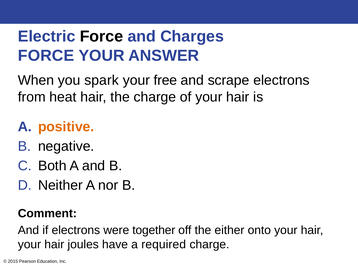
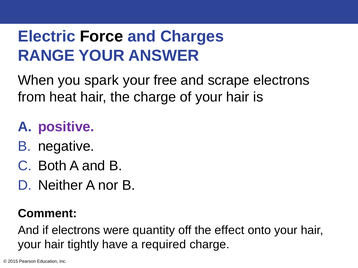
FORCE: FORCE -> RANGE (46, 56)
positive colour: orange -> purple (66, 127)
together: together -> quantity (154, 231)
either: either -> effect (229, 231)
joules: joules -> tightly (83, 245)
